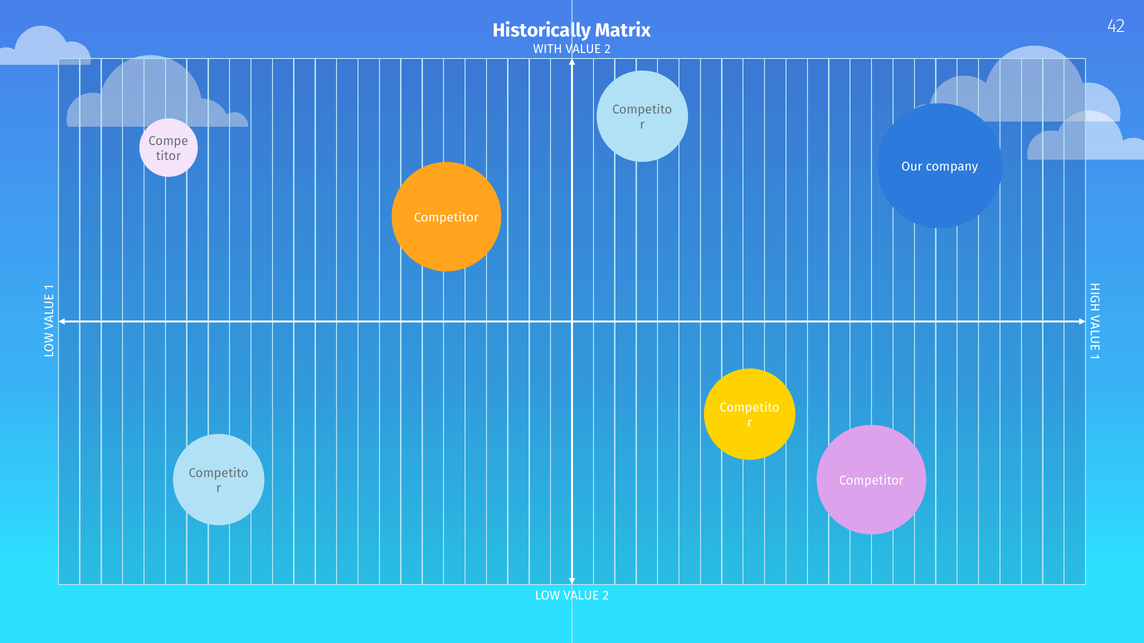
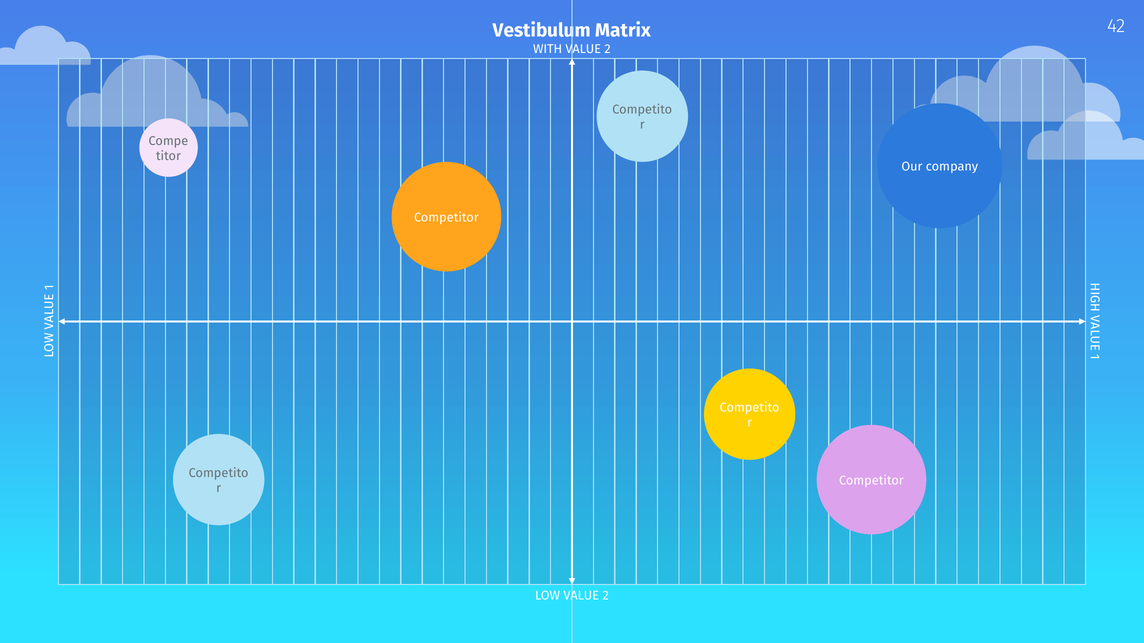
Historically: Historically -> Vestibulum (542, 31)
